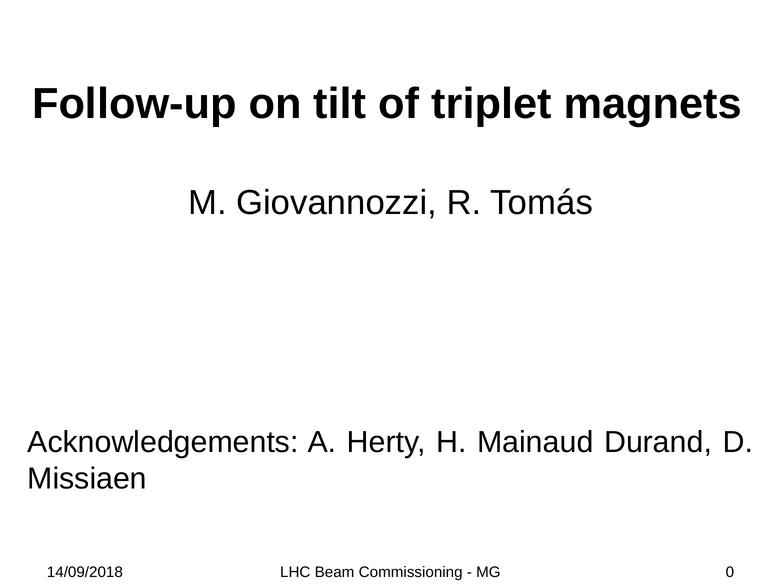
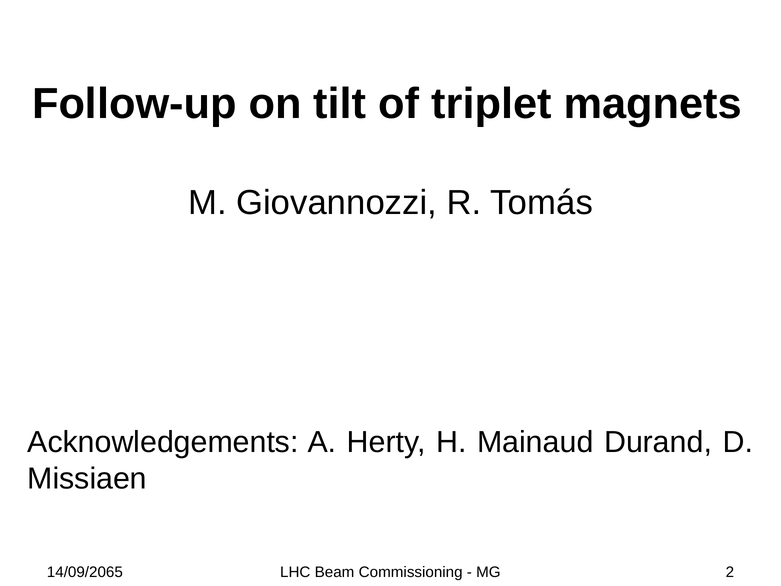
14/09/2018: 14/09/2018 -> 14/09/2065 (85, 572)
0: 0 -> 2 (730, 572)
